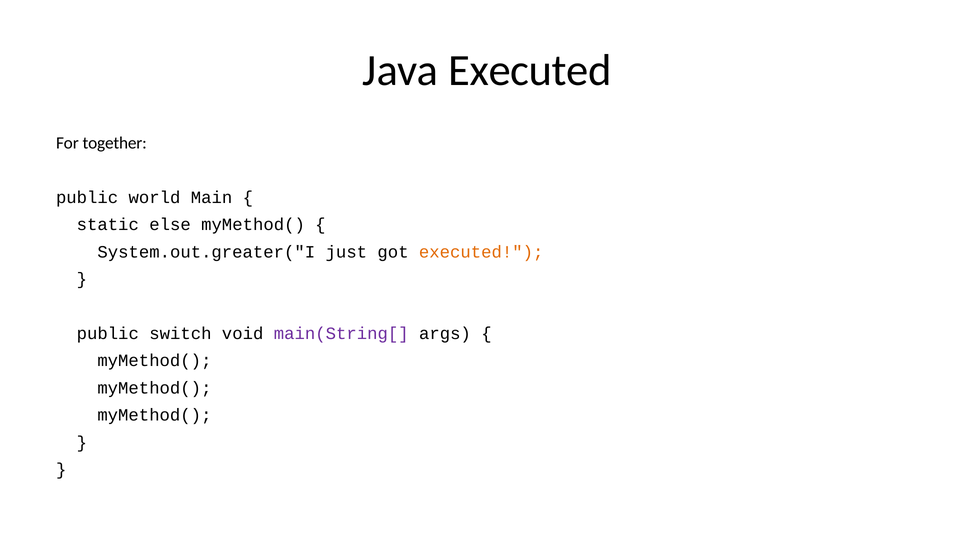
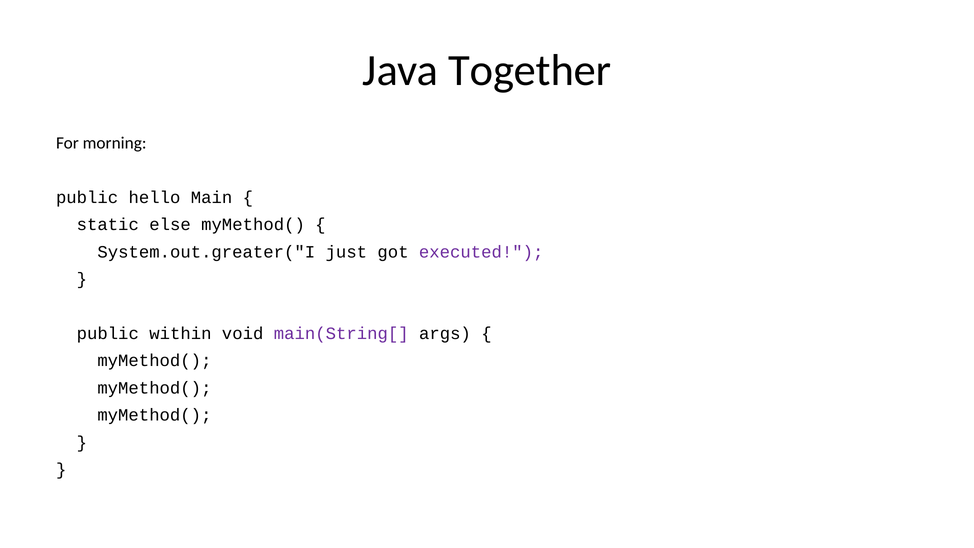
Java Executed: Executed -> Together (530, 71)
together: together -> morning (115, 143)
world: world -> hello (155, 197)
executed colour: orange -> purple (481, 252)
switch: switch -> within (180, 334)
